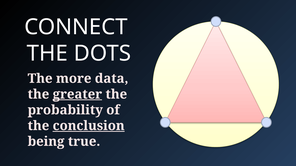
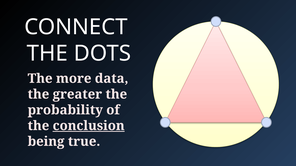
greater underline: present -> none (77, 95)
